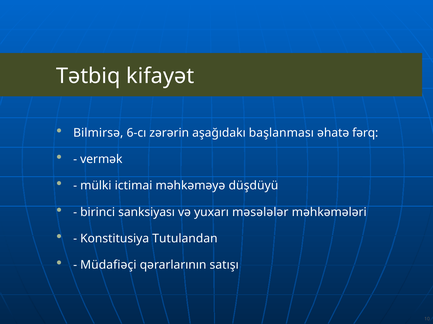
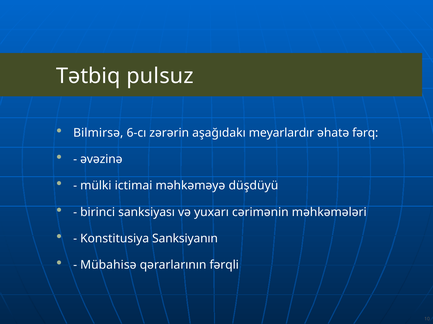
kifayət: kifayət -> pulsuz (160, 76)
başlanması: başlanması -> meyarlardır (281, 133)
vermək: vermək -> əvəzinə (101, 160)
məsələlər: məsələlər -> cərimənin (260, 213)
Tutulandan: Tutulandan -> Sanksiyanın (185, 239)
Müdafiəçi: Müdafiəçi -> Mübahisə (108, 265)
satışı: satışı -> fərqli (224, 265)
